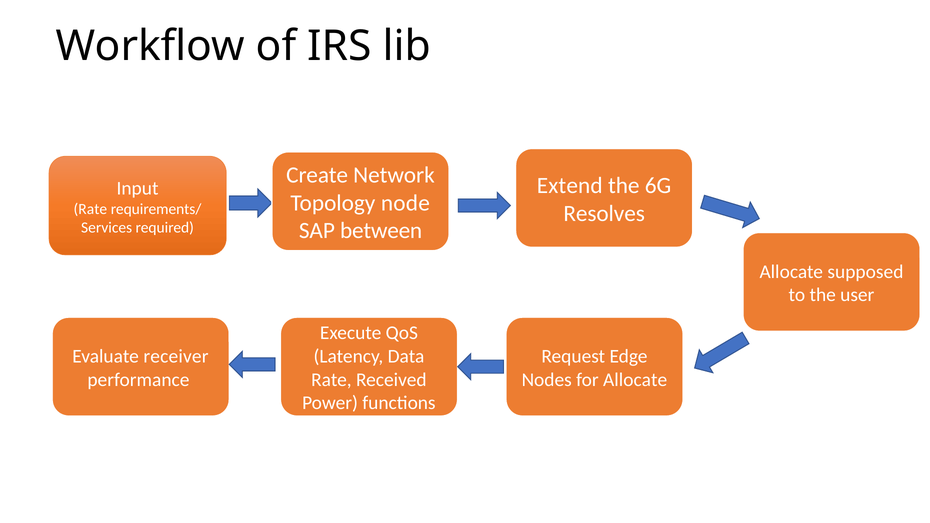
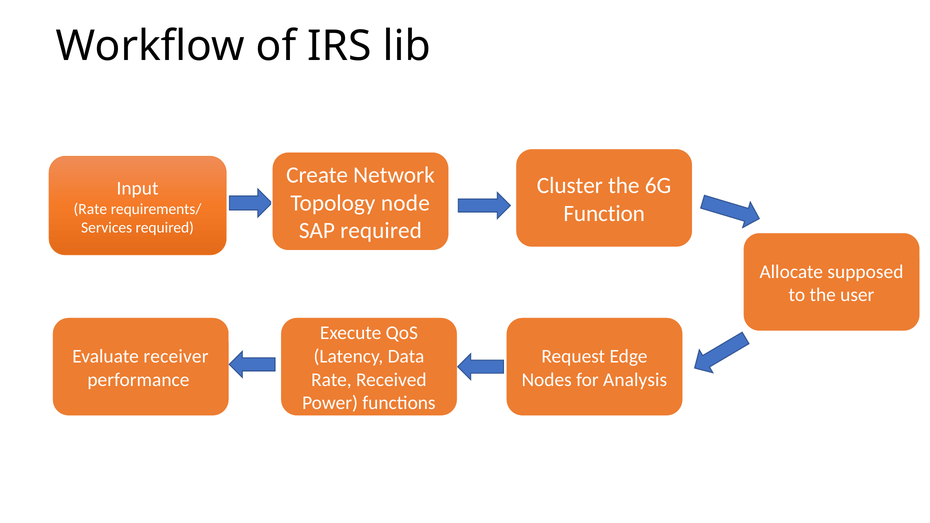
Extend: Extend -> Cluster (570, 186)
Resolves: Resolves -> Function (604, 214)
SAP between: between -> required (381, 231)
for Allocate: Allocate -> Analysis (635, 380)
